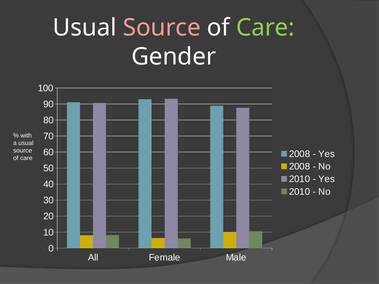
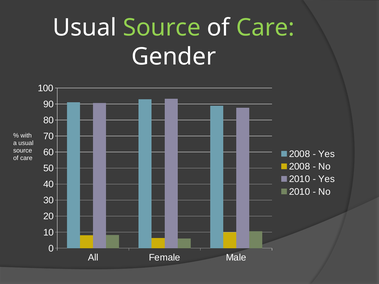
Source colour: pink -> light green (162, 28)
